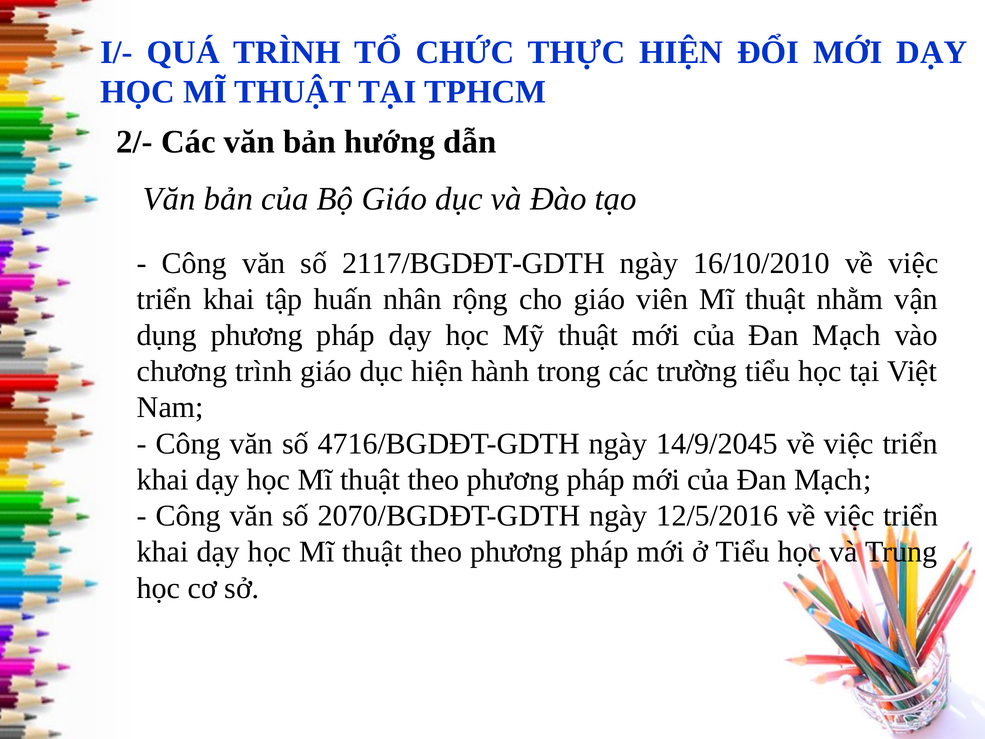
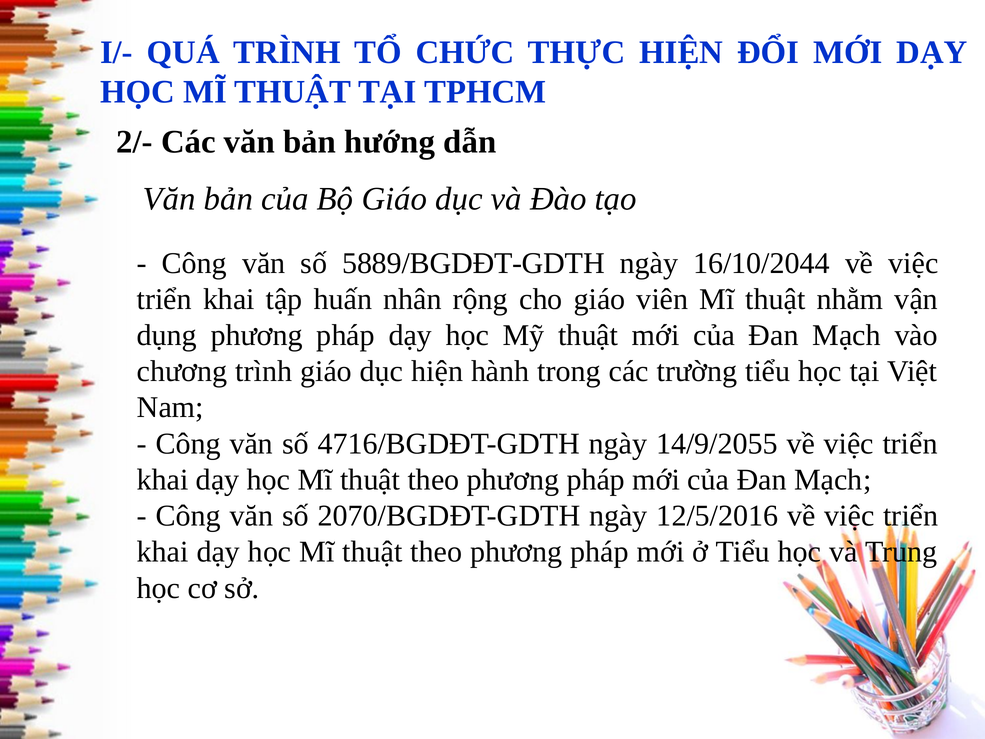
2117/BGDĐT-GDTH: 2117/BGDĐT-GDTH -> 5889/BGDĐT-GDTH (474, 263)
16/10/2010: 16/10/2010 -> 16/10/2044 (762, 263)
14/9/2045: 14/9/2045 -> 14/9/2055 (717, 444)
